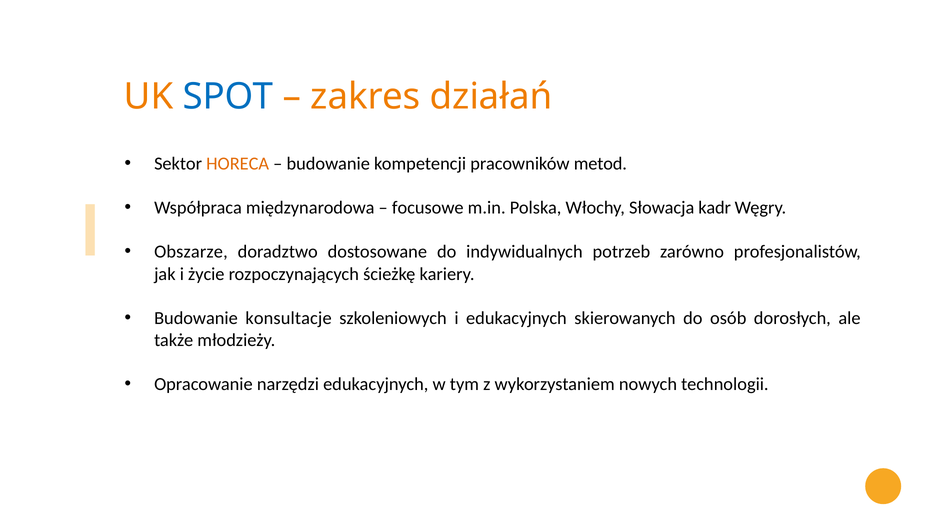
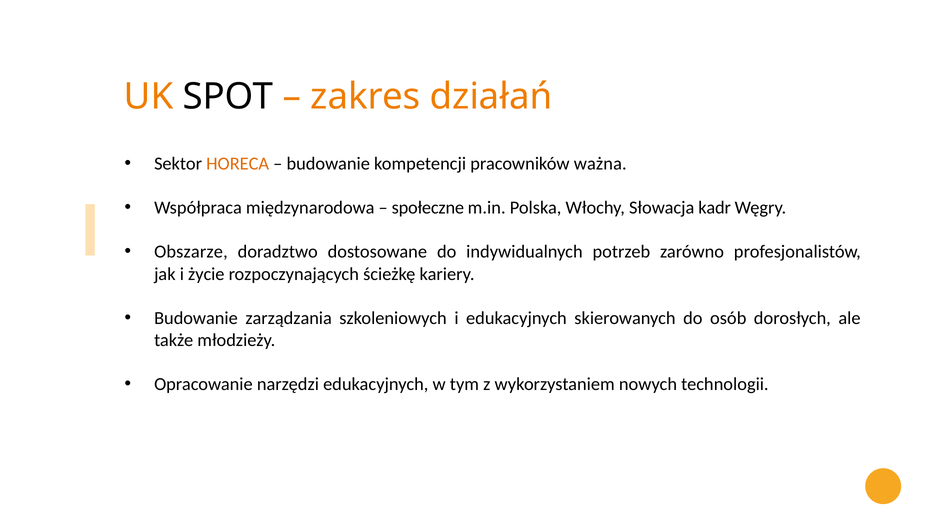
SPOT colour: blue -> black (228, 97)
metod: metod -> ważna (600, 164)
focusowe: focusowe -> społeczne (428, 208)
konsultacje: konsultacje -> zarządzania (289, 318)
